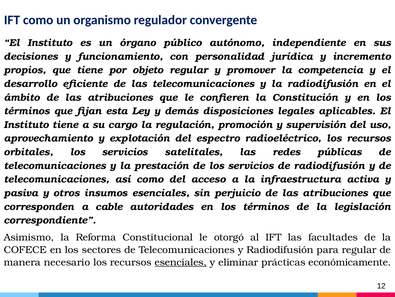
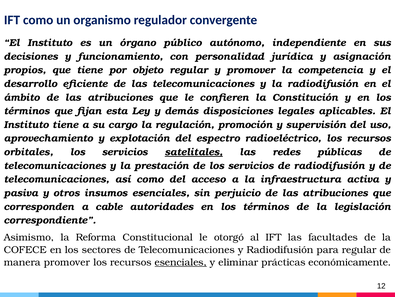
incremento: incremento -> asignación (362, 56)
satelitales underline: none -> present (194, 152)
manera necesario: necesario -> promover (67, 262)
